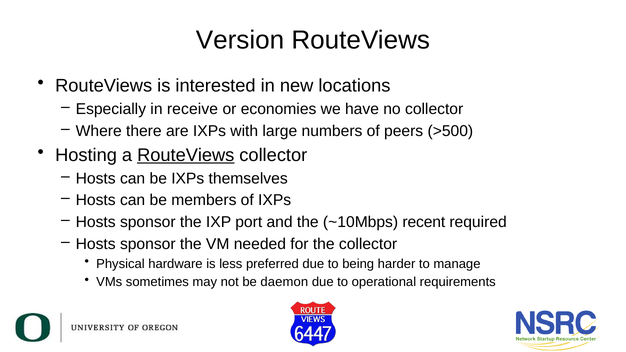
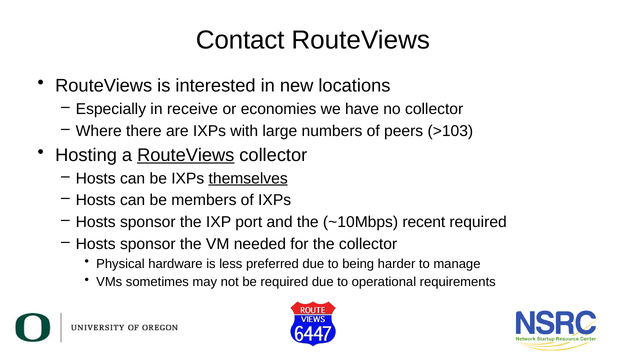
Version: Version -> Contact (240, 40)
>500: >500 -> >103 (450, 131)
themselves underline: none -> present (248, 178)
be daemon: daemon -> required (284, 282)
